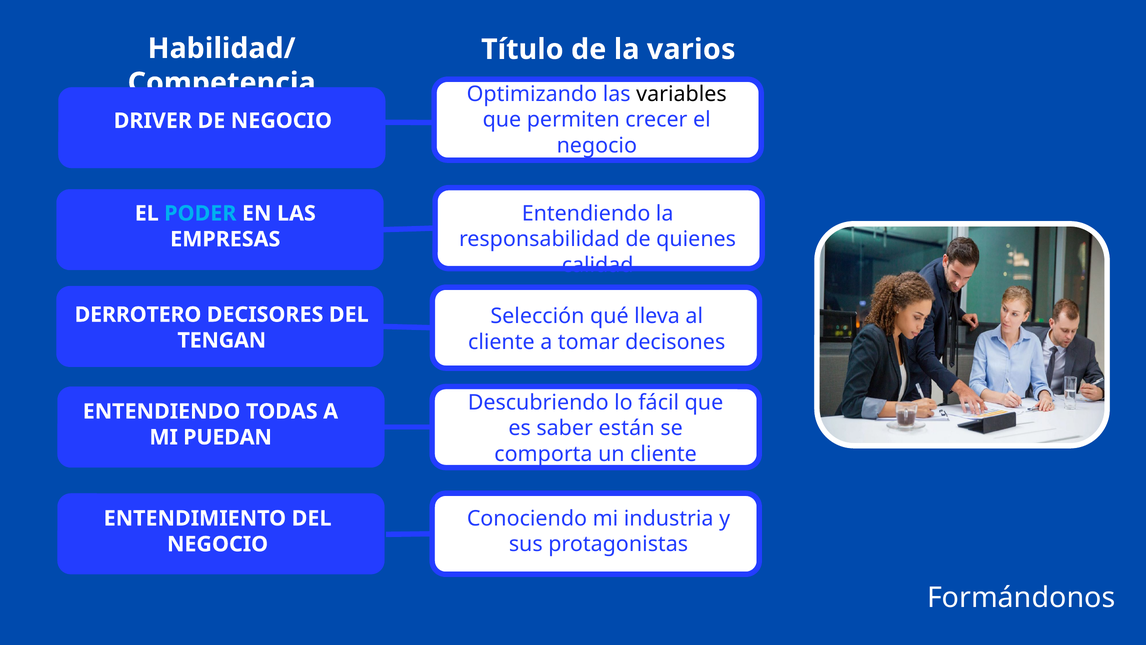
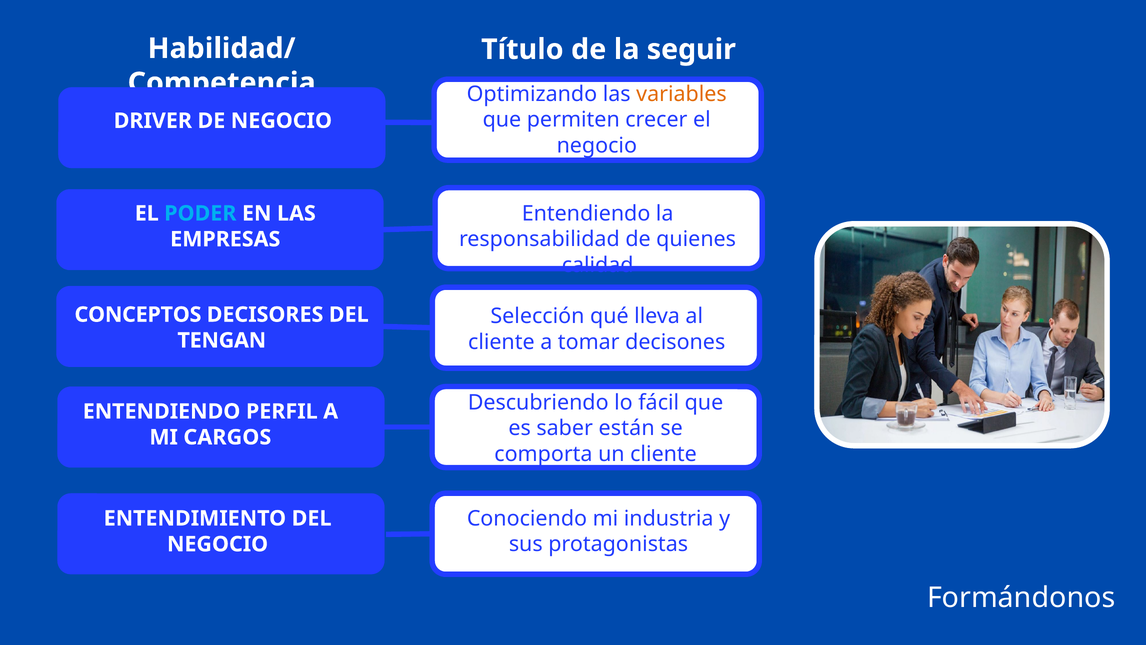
varios: varios -> seguir (691, 49)
variables colour: black -> orange (681, 94)
DERROTERO: DERROTERO -> CONCEPTOS (138, 314)
TODAS: TODAS -> PERFIL (282, 411)
PUEDAN: PUEDAN -> CARGOS (227, 437)
